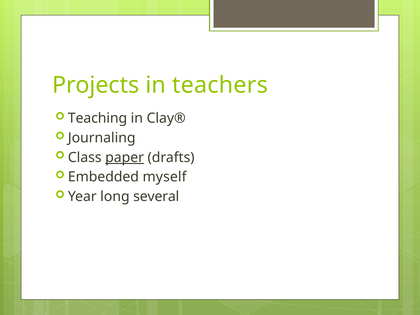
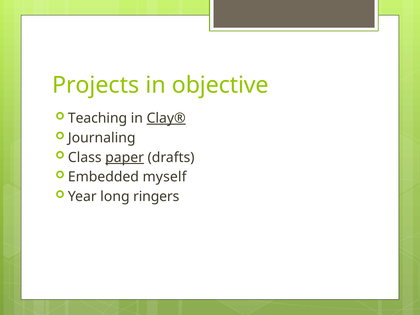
teachers: teachers -> objective (220, 85)
Clay® underline: none -> present (166, 118)
several: several -> ringers (156, 197)
